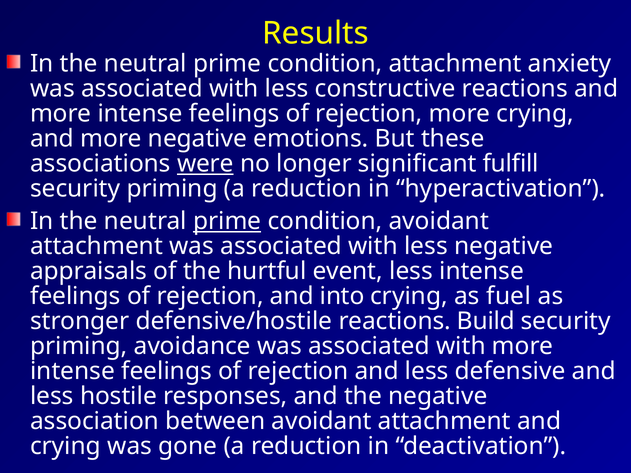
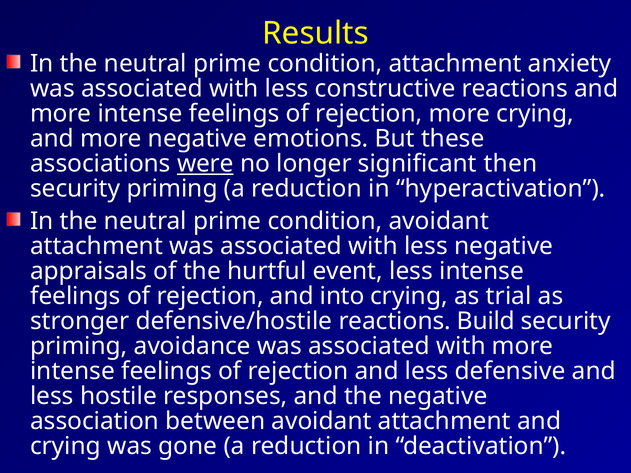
fulfill: fulfill -> then (510, 164)
prime underline: present -> none (227, 221)
fuel: fuel -> trial (509, 296)
